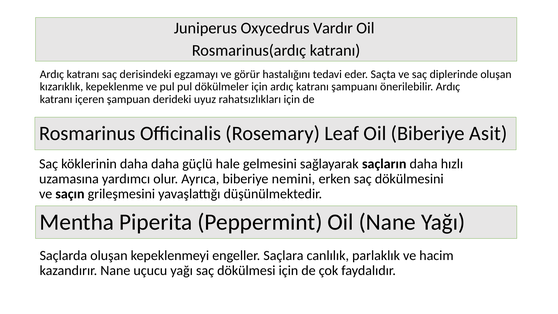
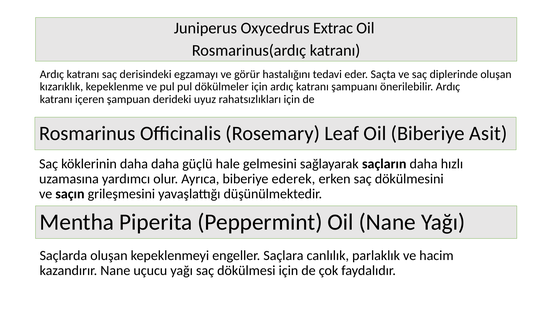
Vardır: Vardır -> Extrac (333, 28)
nemini: nemini -> ederek (293, 179)
